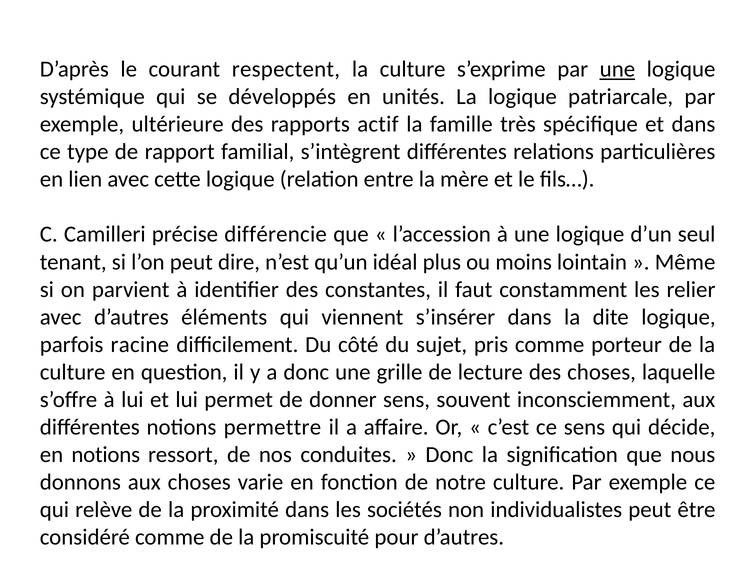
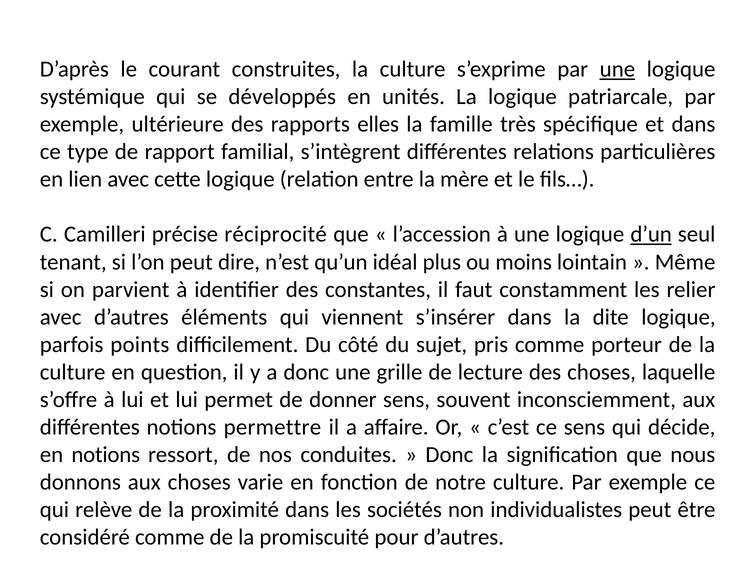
respectent: respectent -> construites (286, 69)
actif: actif -> elles (378, 124)
différencie: différencie -> réciprocité (276, 234)
d’un underline: none -> present (651, 234)
racine: racine -> points (140, 344)
